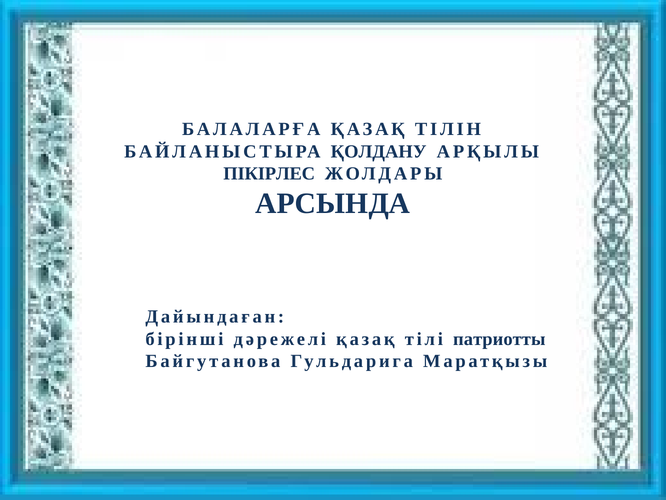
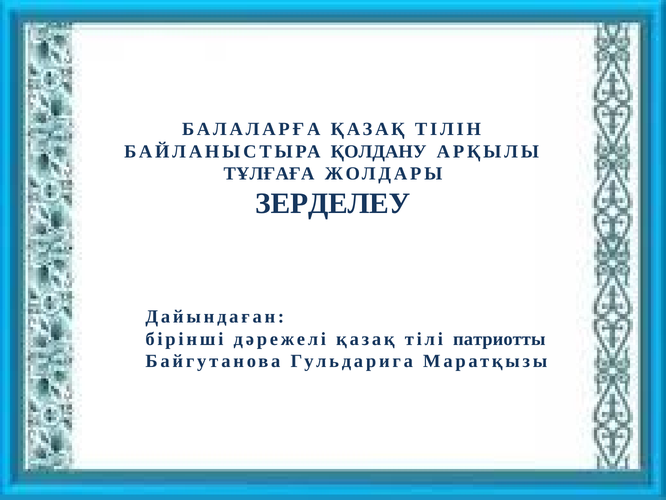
ПІКІРЛЕС: ПІКІРЛЕС -> ТҰЛҒАҒА (269, 174)
АРСЫНДА: АРСЫНДА -> ЗЕРДЕЛЕУ (333, 203)
